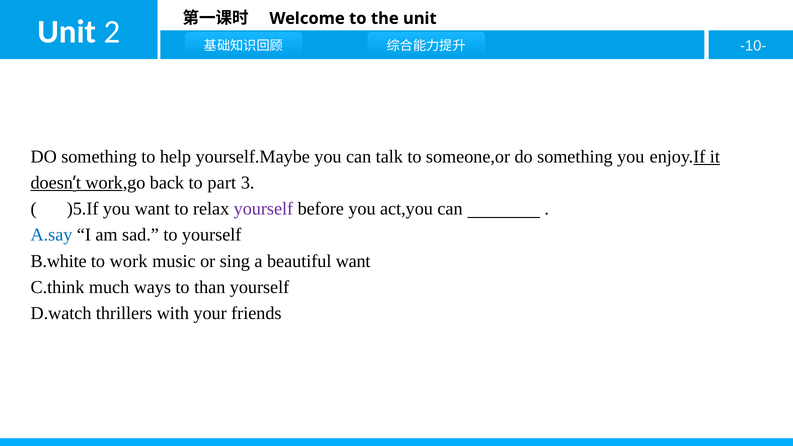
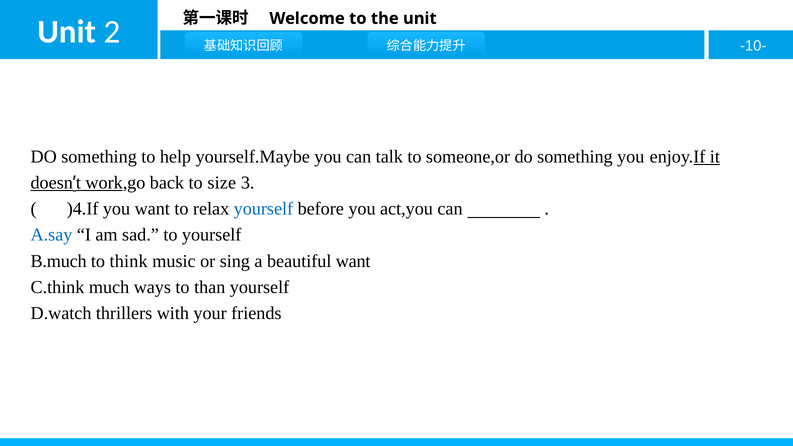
part: part -> size (222, 183)
)5.If: )5.If -> )4.If (83, 209)
yourself colour: purple -> blue (263, 209)
B.white: B.white -> B.much (59, 261)
work: work -> think (129, 261)
